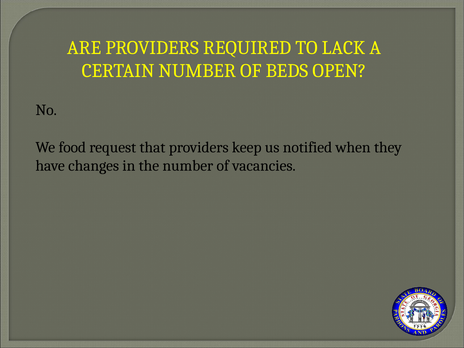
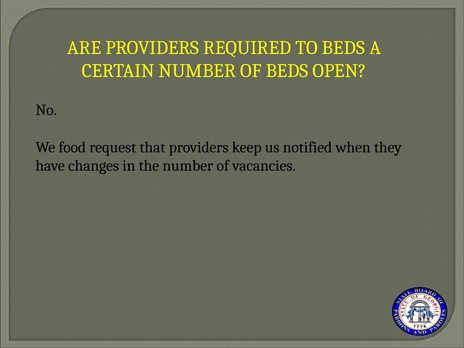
TO LACK: LACK -> BEDS (343, 48)
